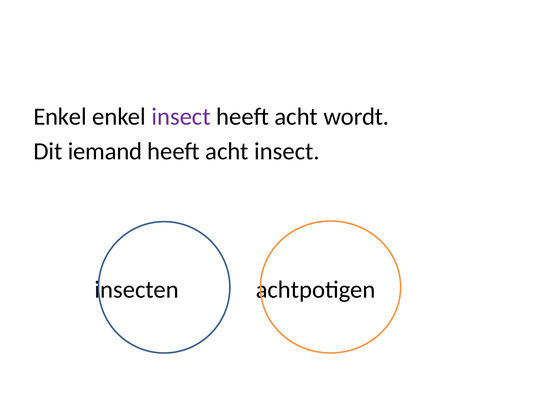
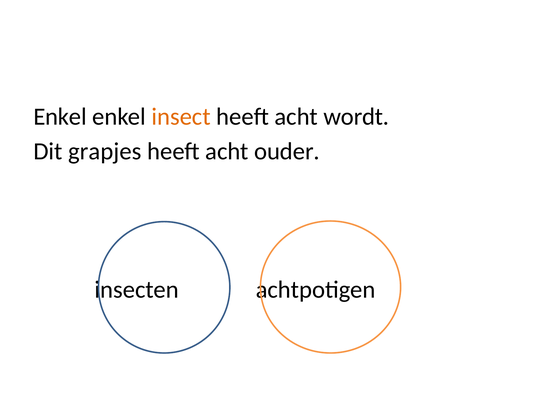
insect colour: purple -> orange (181, 117)
iemand: iemand -> grapjes (105, 151)
acht insect: insect -> ouder (287, 151)
